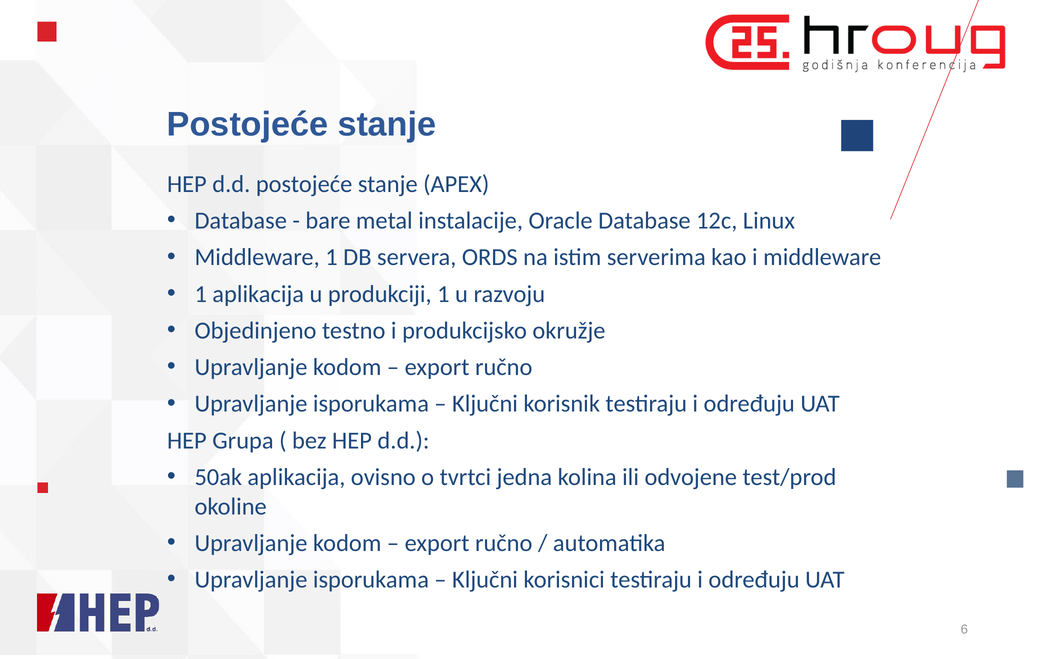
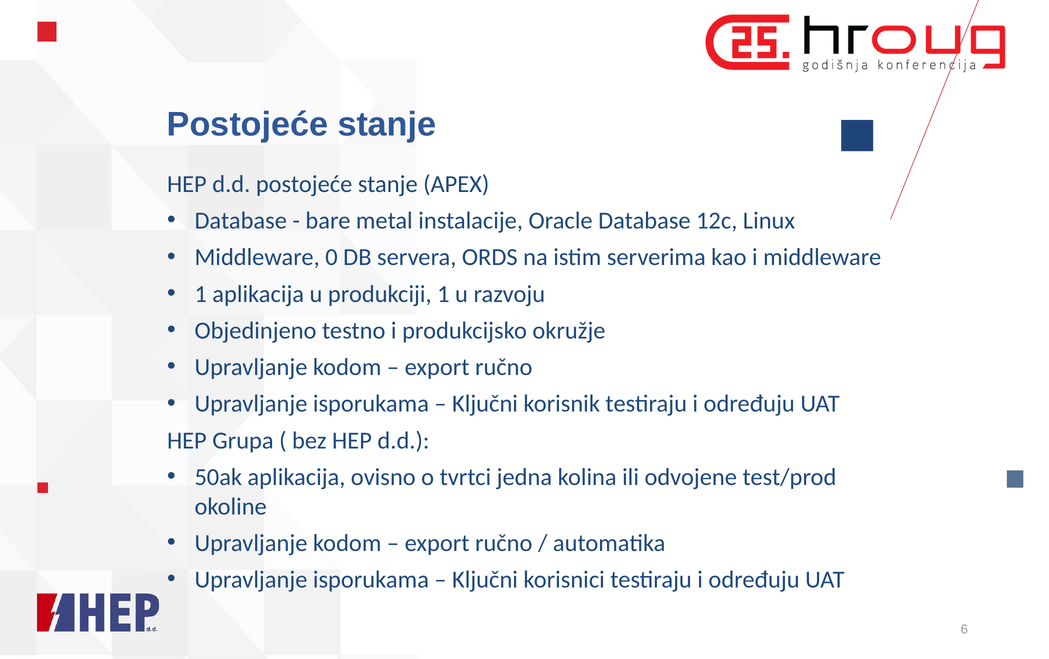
Middleware 1: 1 -> 0 (332, 258)
